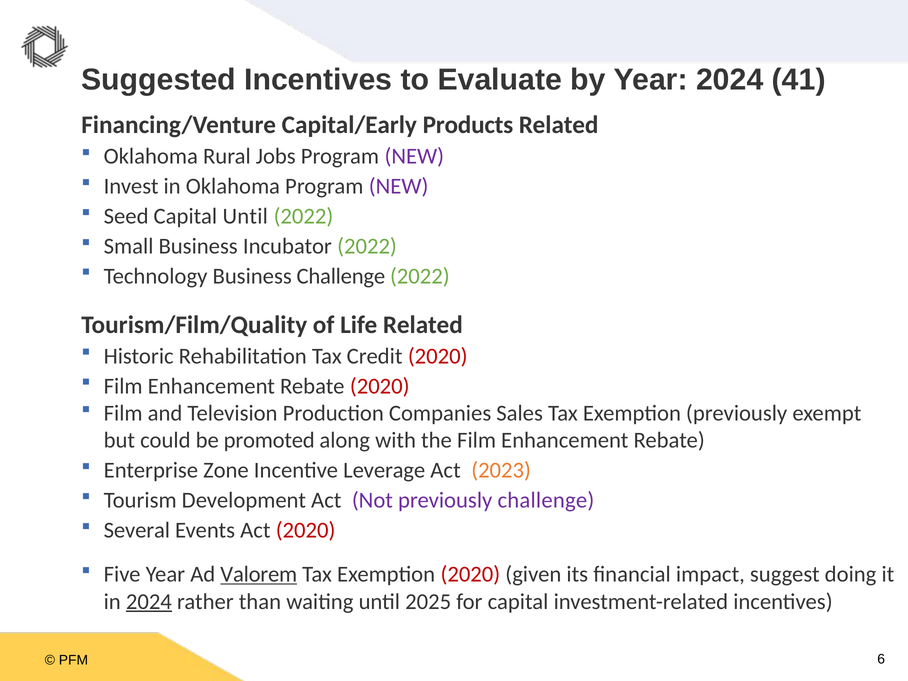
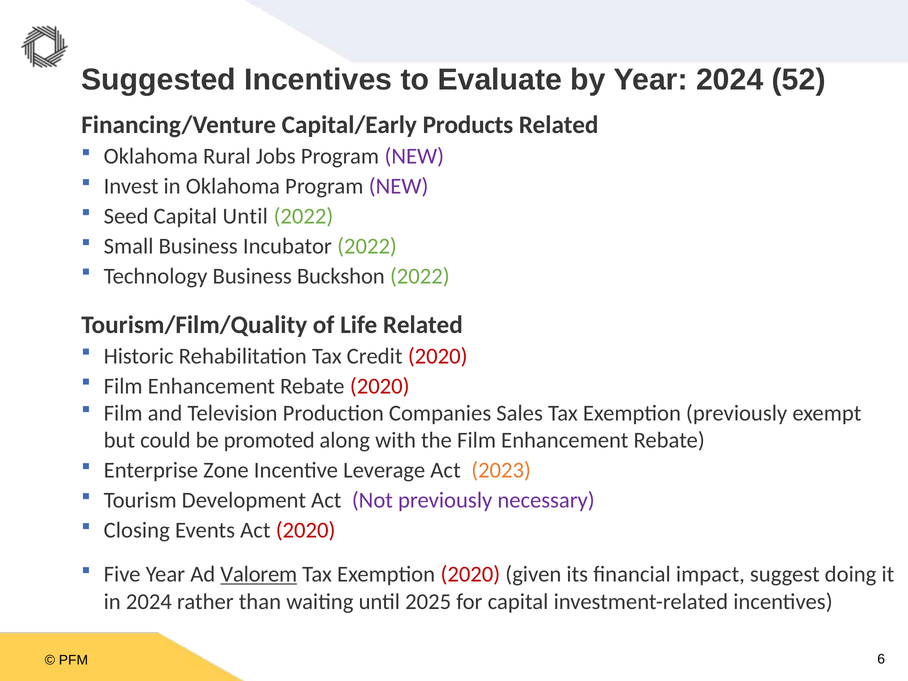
41: 41 -> 52 (799, 80)
Business Challenge: Challenge -> Buckshon (341, 276)
previously challenge: challenge -> necessary (546, 500)
Several: Several -> Closing (137, 530)
2024 underline: present -> none (149, 602)
